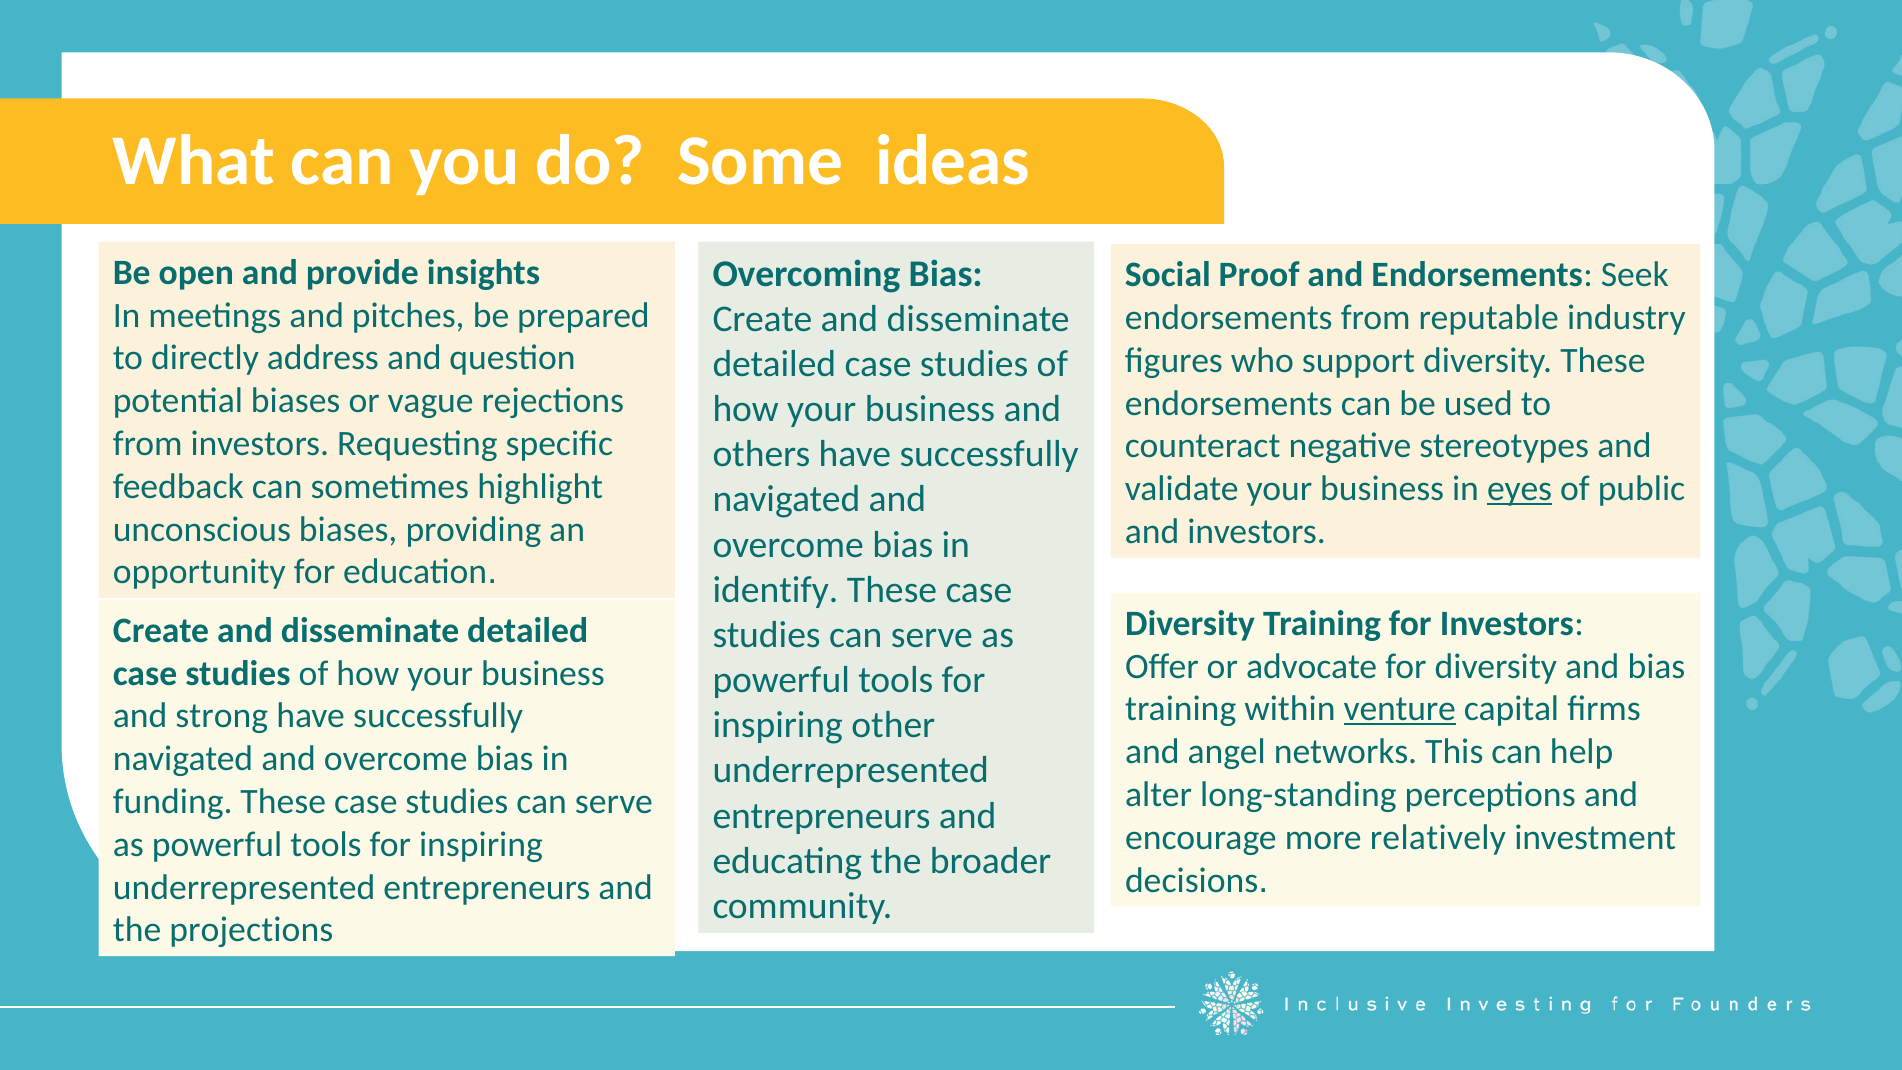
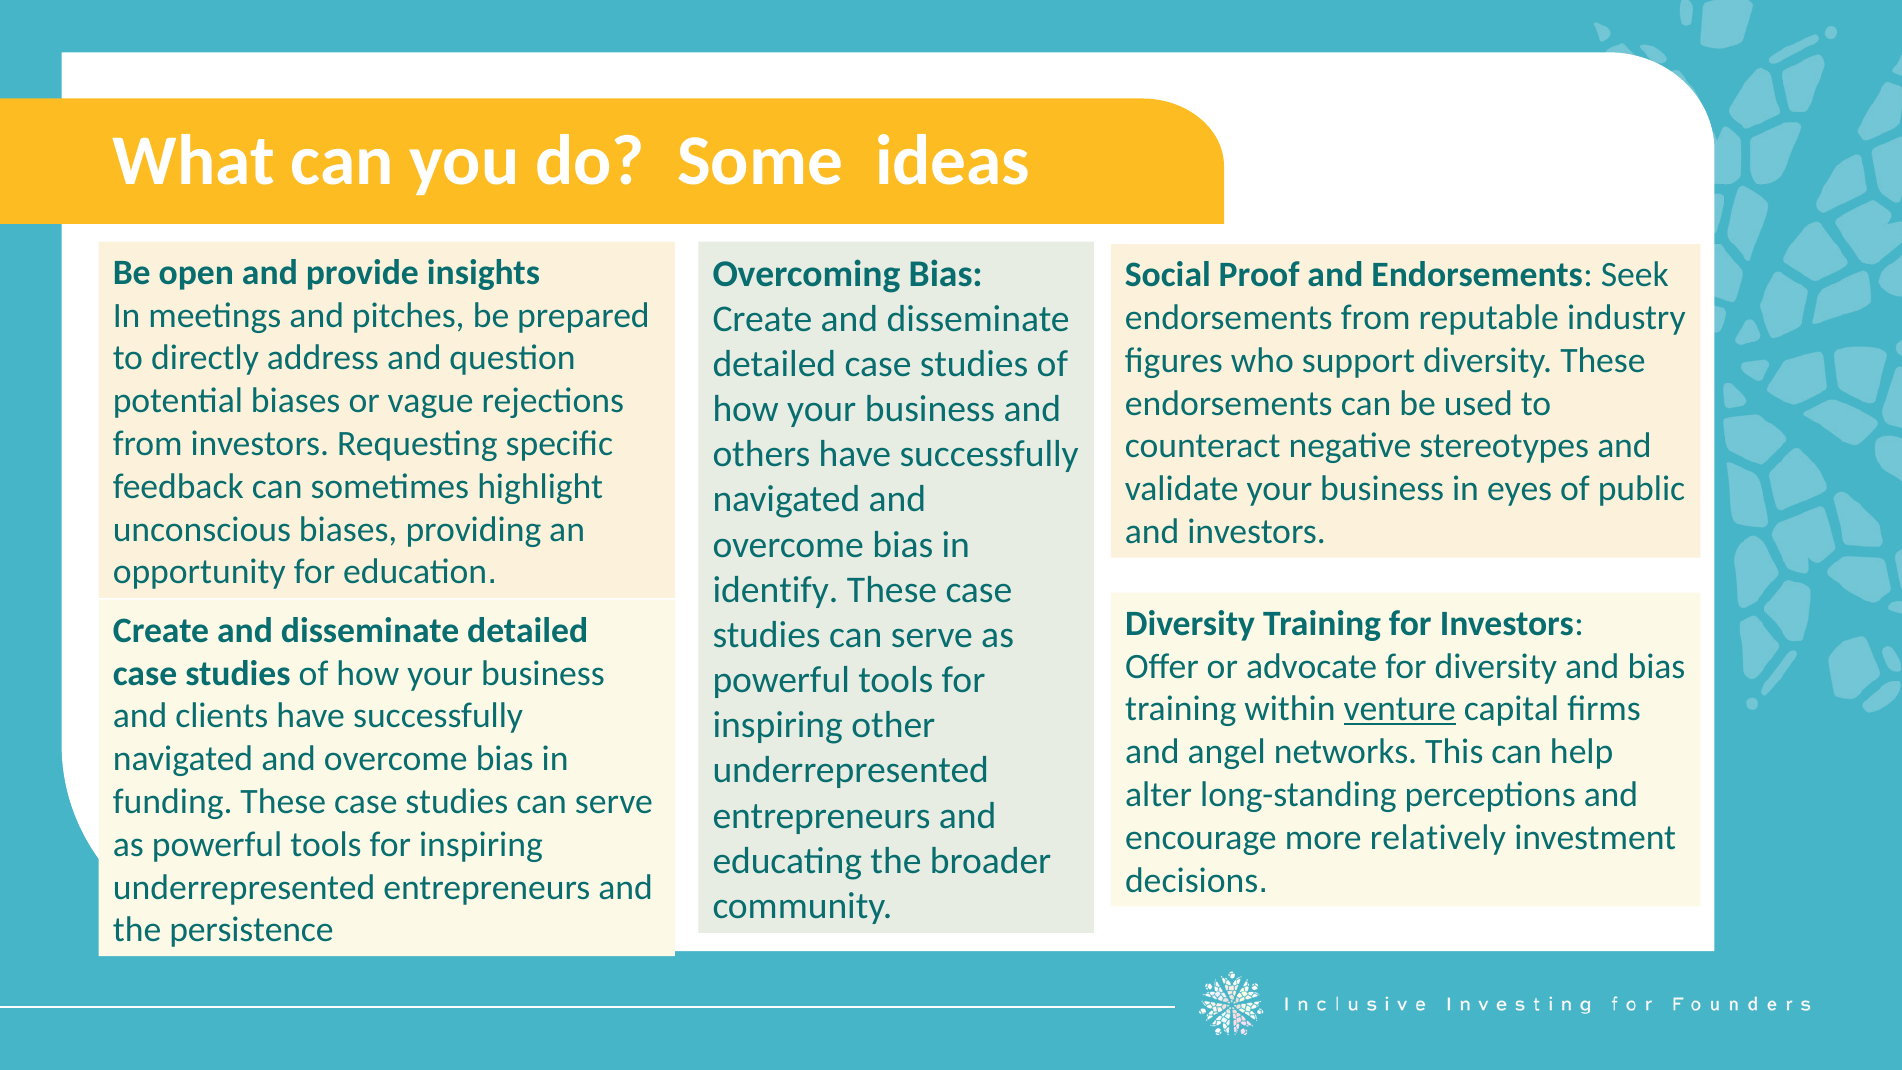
eyes underline: present -> none (1520, 489)
strong: strong -> clients (222, 716)
projections: projections -> persistence (251, 930)
